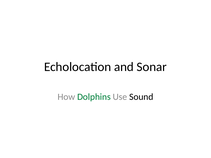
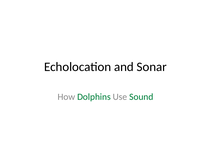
Sound colour: black -> green (141, 97)
